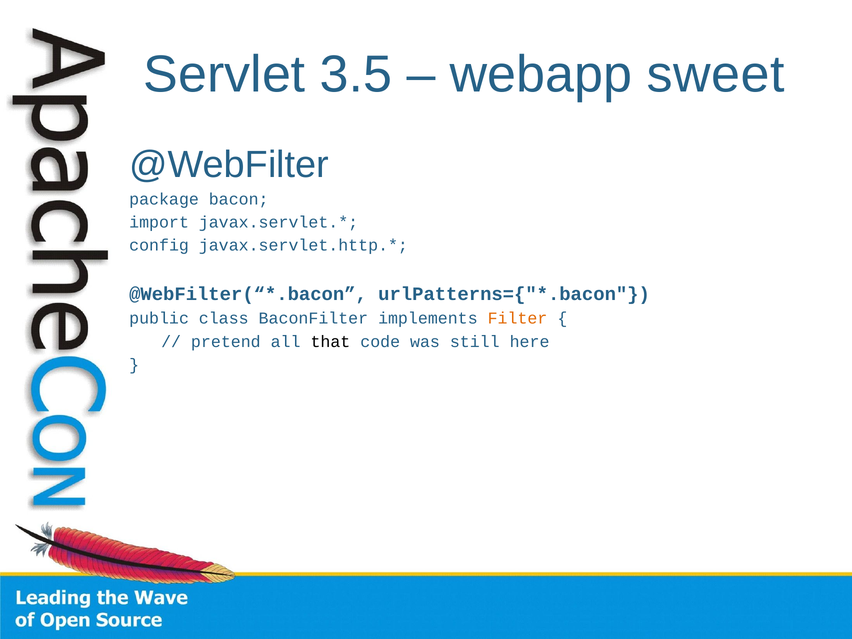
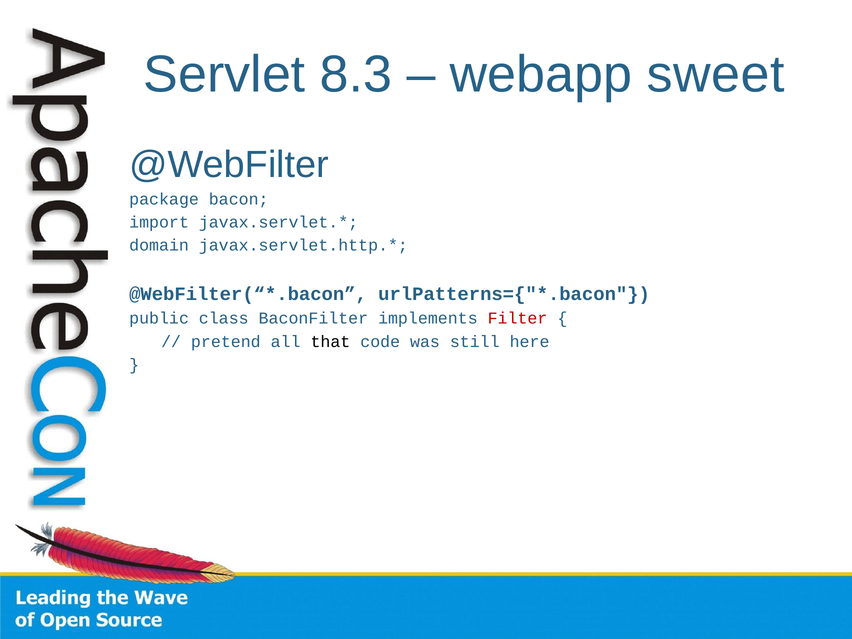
3.5: 3.5 -> 8.3 (356, 75)
config: config -> domain (159, 245)
Filter colour: orange -> red (518, 318)
